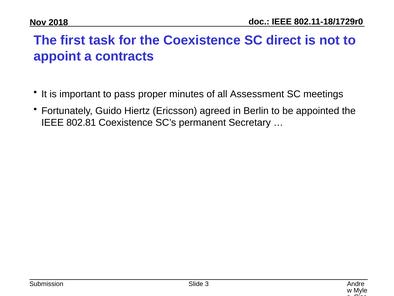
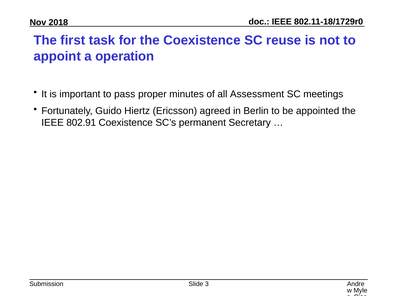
direct: direct -> reuse (284, 40)
contracts: contracts -> operation (125, 56)
802.81: 802.81 -> 802.91 (81, 123)
